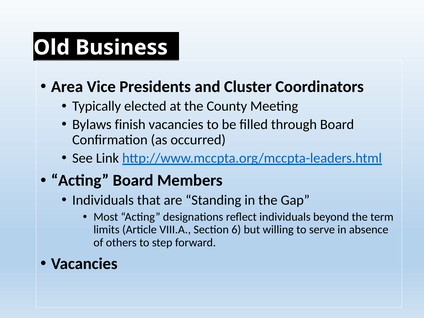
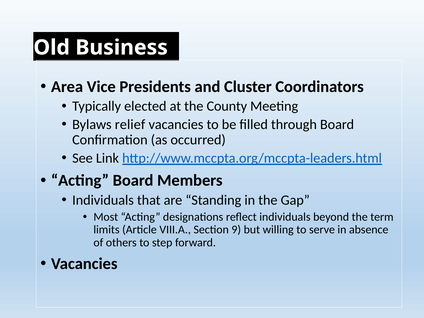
finish: finish -> relief (130, 124)
6: 6 -> 9 (236, 230)
